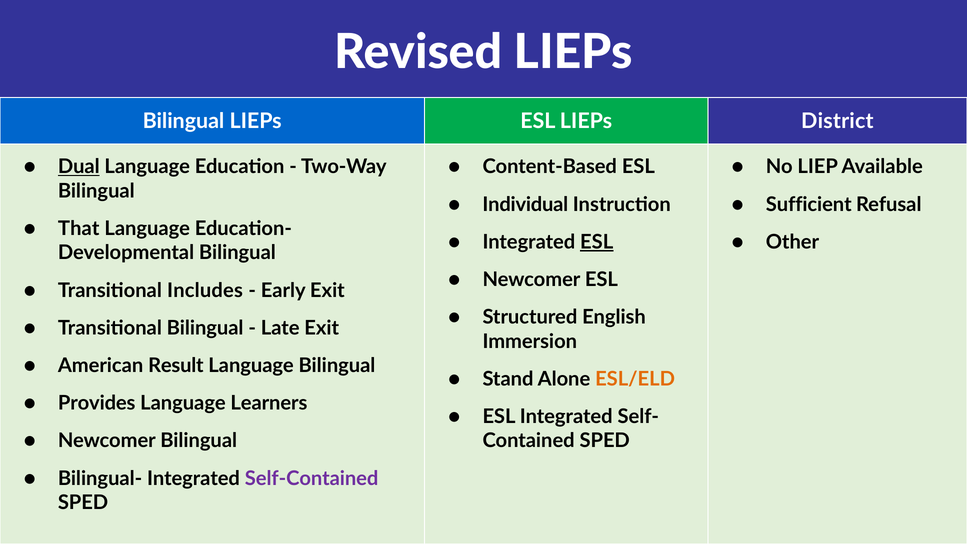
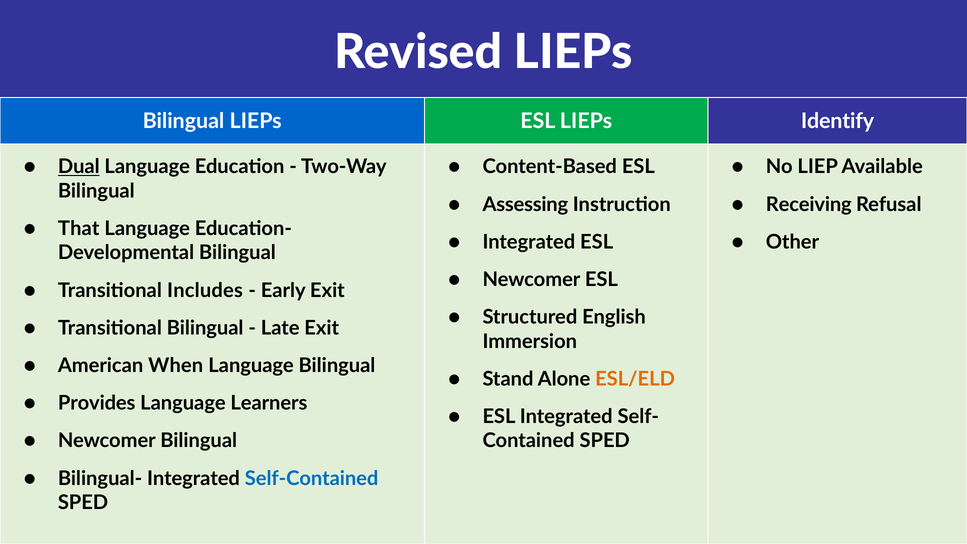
District: District -> Identify (838, 121)
Individual: Individual -> Assessing (525, 204)
Sufficient: Sufficient -> Receiving (809, 204)
ESL underline: present -> none (597, 242)
Result: Result -> When (176, 366)
Self-Contained colour: purple -> blue (312, 478)
